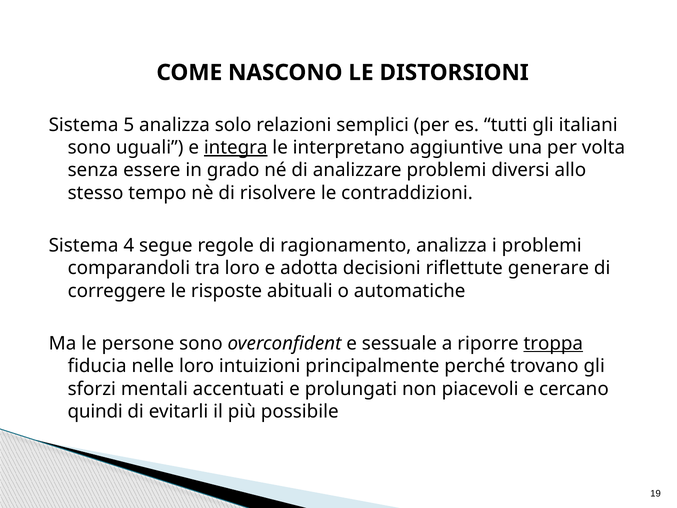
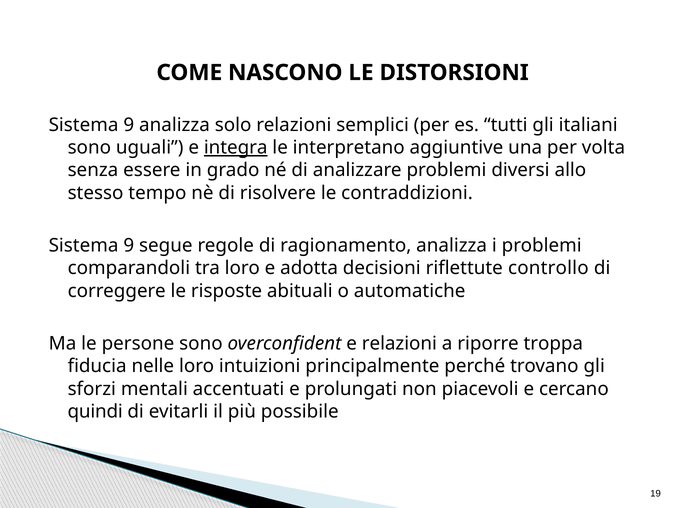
5: 5 -> 9 (129, 125)
4: 4 -> 9 (129, 245)
generare: generare -> controllo (548, 268)
e sessuale: sessuale -> relazioni (399, 343)
troppa underline: present -> none (553, 343)
